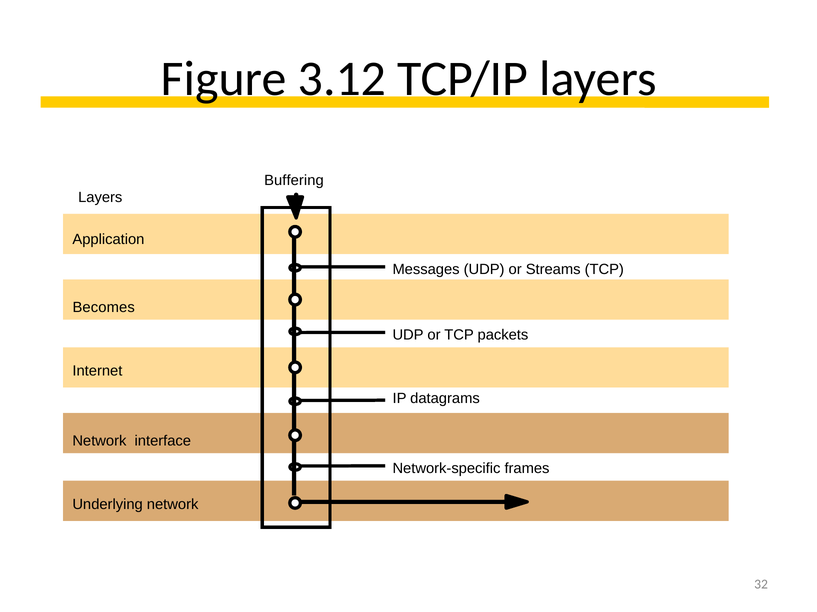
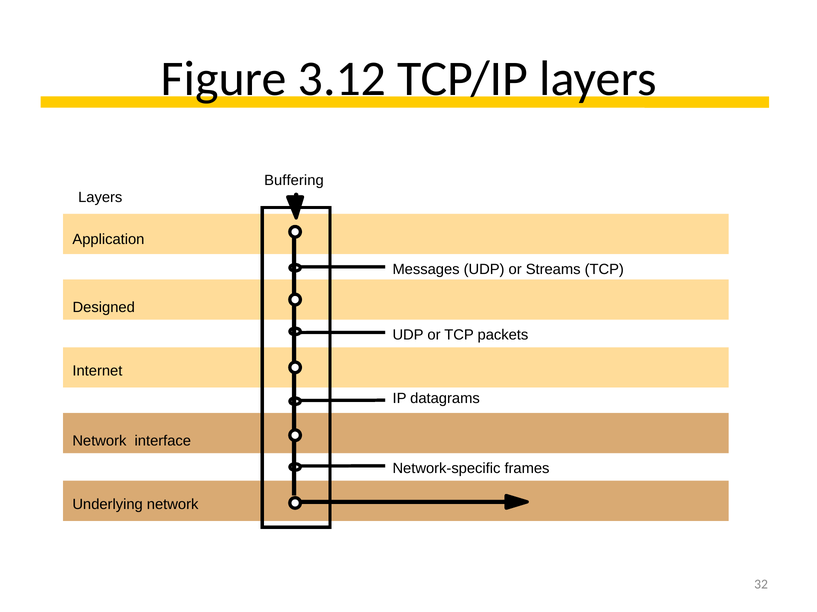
Becomes: Becomes -> Designed (104, 308)
